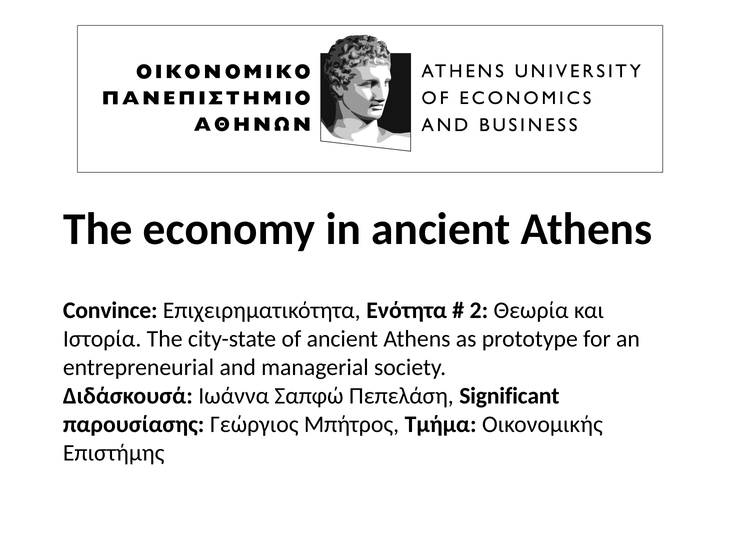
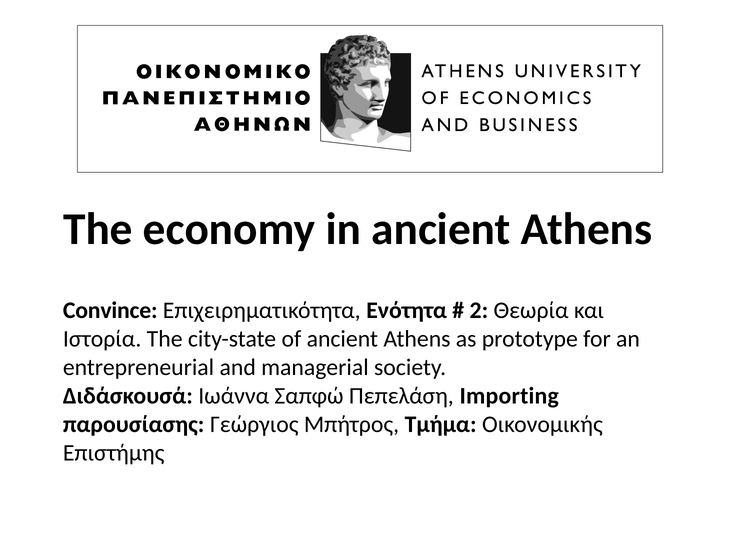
Significant: Significant -> Importing (509, 395)
